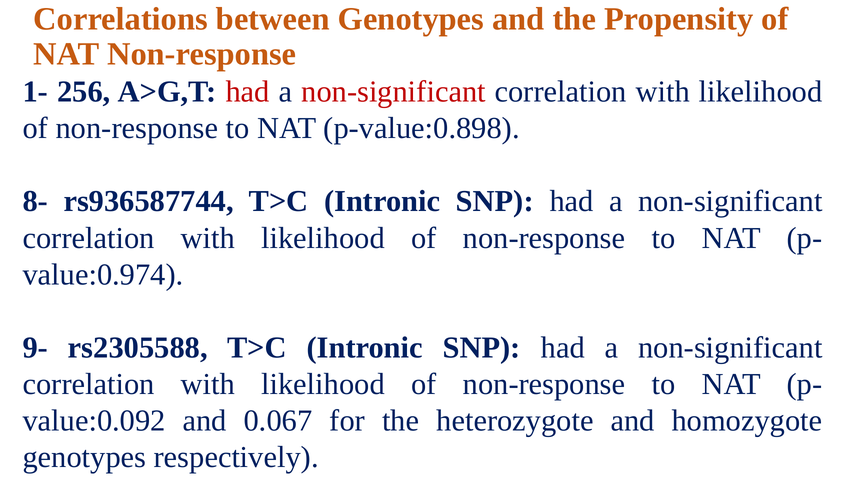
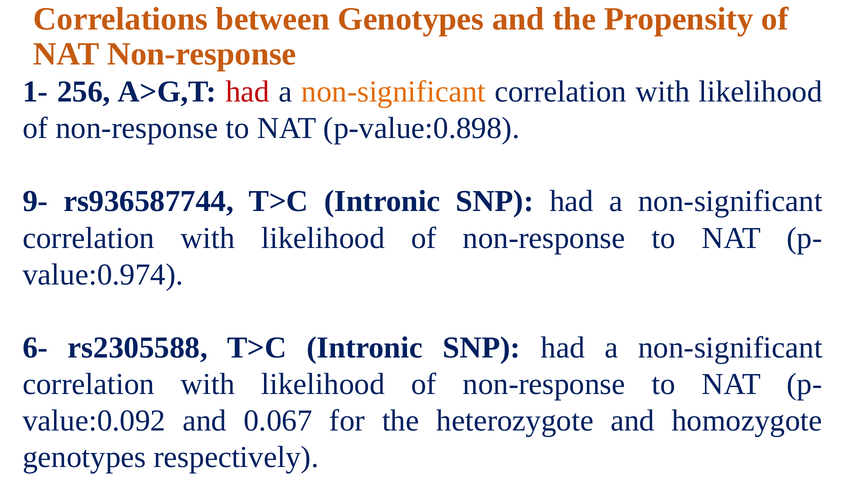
non-significant colour: red -> orange (394, 92)
8-: 8- -> 9- (35, 202)
9-: 9- -> 6- (35, 348)
